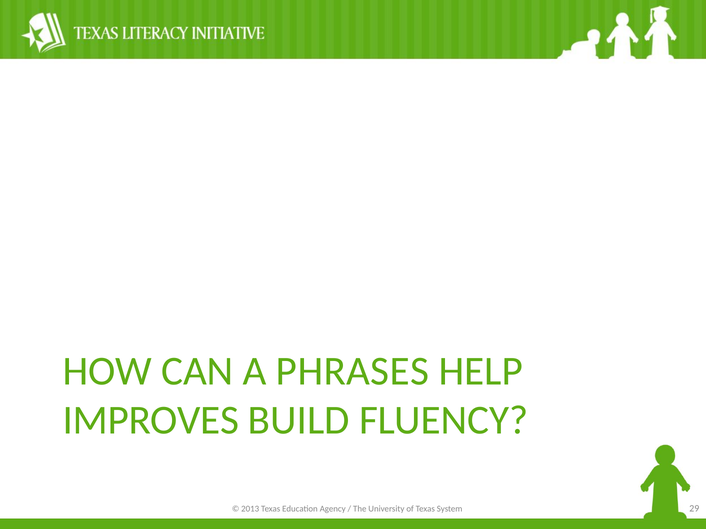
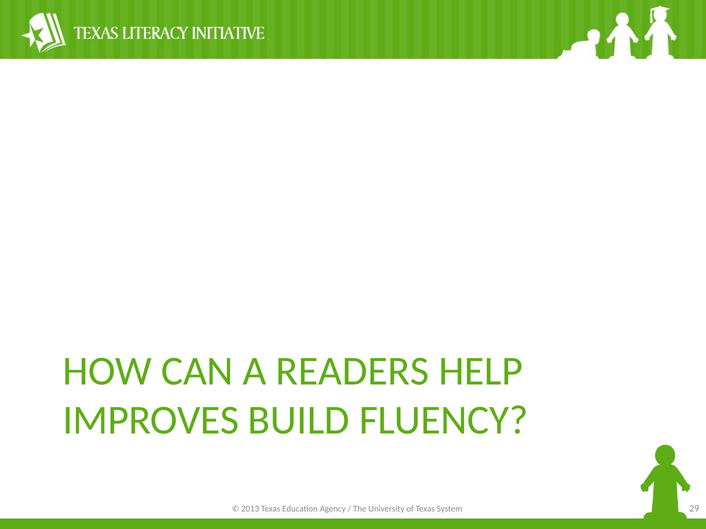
PHRASES: PHRASES -> READERS (353, 371)
